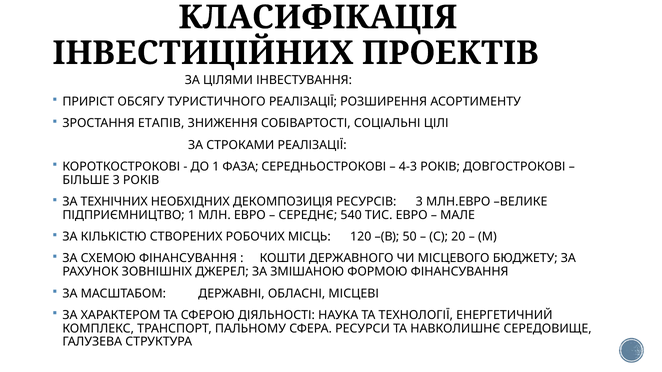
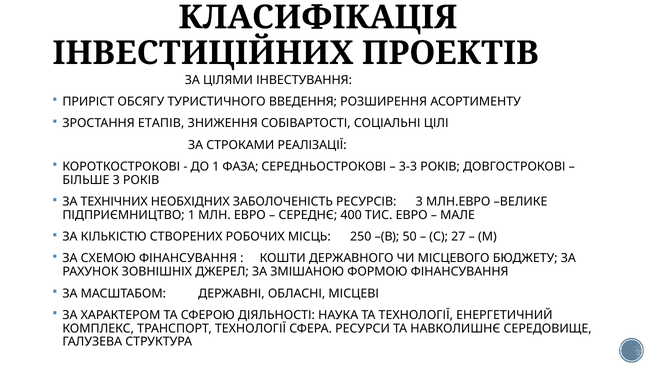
ТУРИСТИЧНОГО РЕАЛІЗАЦІЇ: РЕАЛІЗАЦІЇ -> ВВЕДЕННЯ (303, 102)
4-3: 4-3 -> 3-3 (408, 167)
ДЕКОМПОЗИЦІЯ: ДЕКОМПОЗИЦІЯ -> ЗАБОЛОЧЕНІСТЬ (283, 202)
540: 540 -> 400 (351, 215)
120: 120 -> 250 (361, 237)
20: 20 -> 27 (458, 237)
ТРАНСПОРТ ПАЛЬНОМУ: ПАЛЬНОМУ -> ТЕХНОЛОГІЇ (250, 329)
